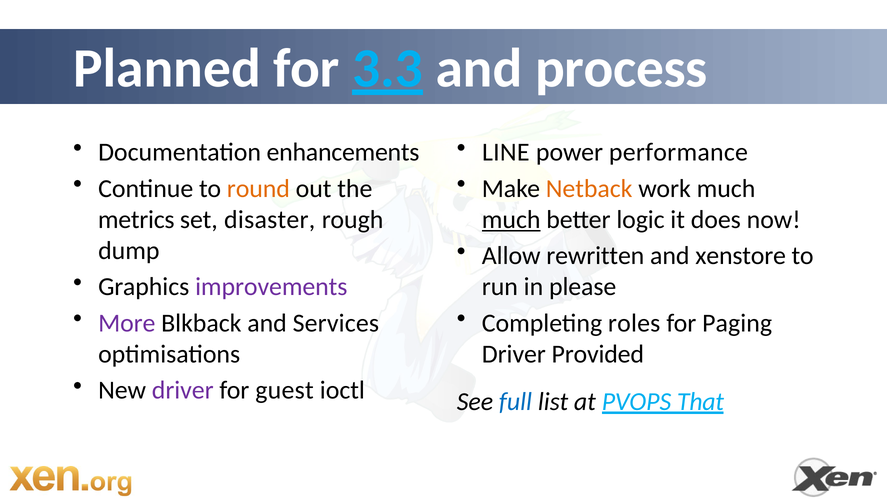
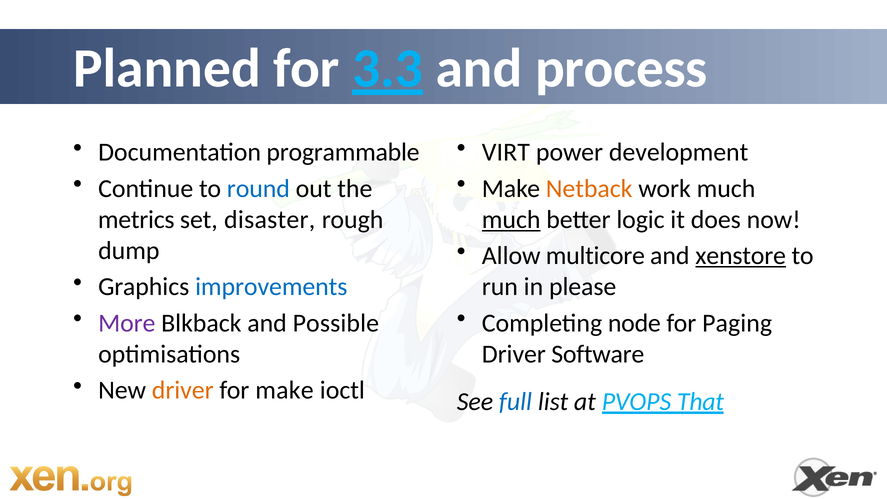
enhancements: enhancements -> programmable (343, 152)
LINE: LINE -> VIRT (506, 152)
performance: performance -> development (679, 152)
round colour: orange -> blue (258, 189)
rewritten: rewritten -> multicore (595, 256)
xenstore underline: none -> present (741, 256)
improvements colour: purple -> blue (271, 287)
Services: Services -> Possible (336, 323)
roles: roles -> node (634, 323)
Provided: Provided -> Software (598, 354)
driver colour: purple -> orange (183, 391)
for guest: guest -> make (285, 391)
